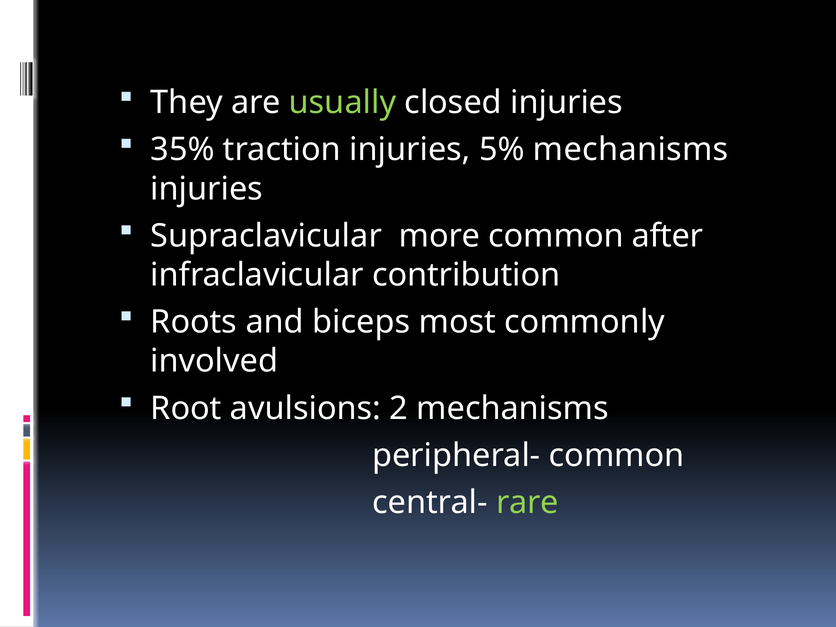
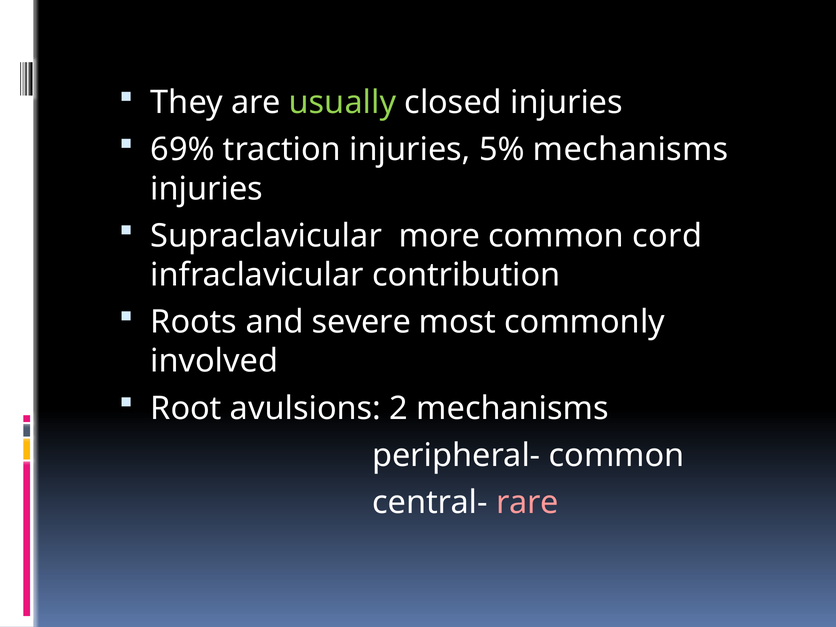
35%: 35% -> 69% (183, 150)
after: after -> cord (667, 236)
biceps: biceps -> severe (361, 322)
rare colour: light green -> pink (527, 503)
